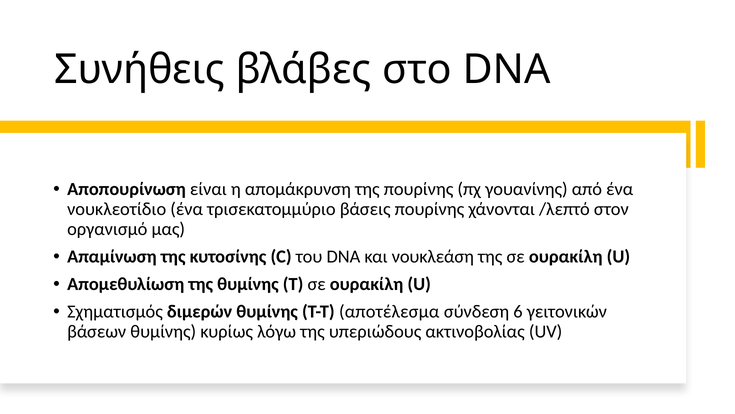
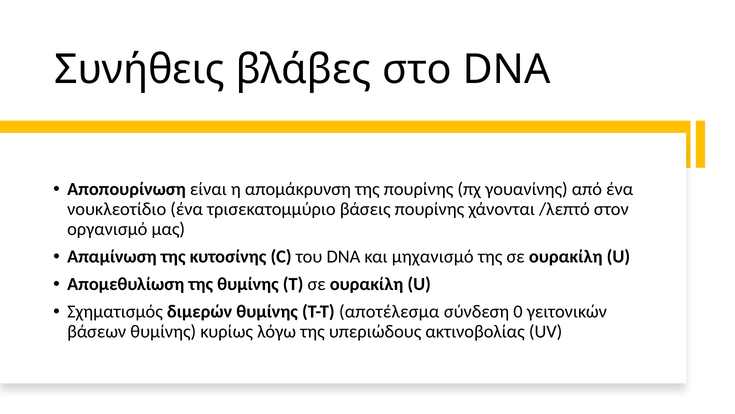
νουκλεάση: νουκλεάση -> μηχανισμό (433, 256)
6: 6 -> 0 (518, 311)
